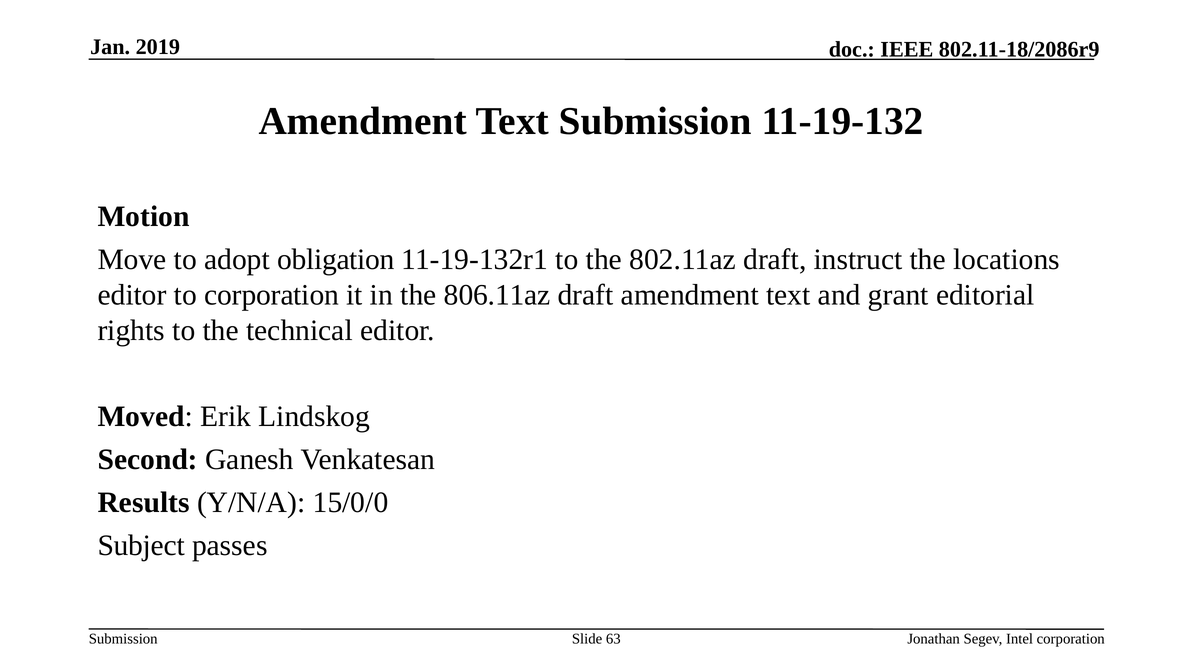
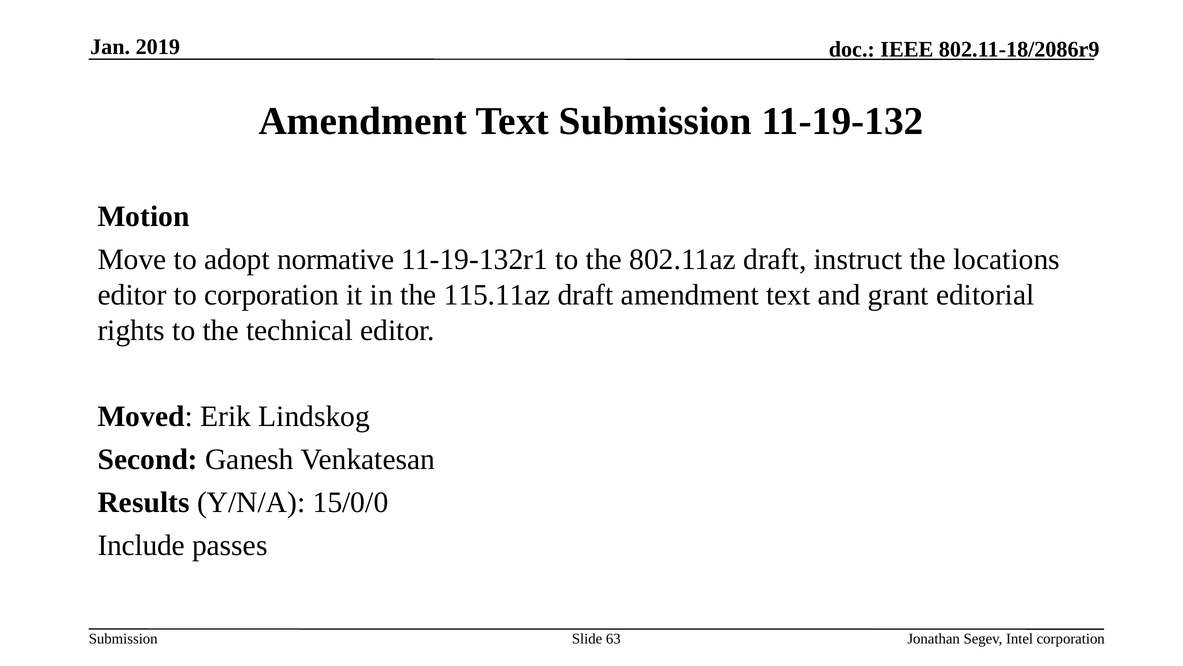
obligation: obligation -> normative (336, 259)
806.11az: 806.11az -> 115.11az (497, 295)
Subject: Subject -> Include (141, 545)
